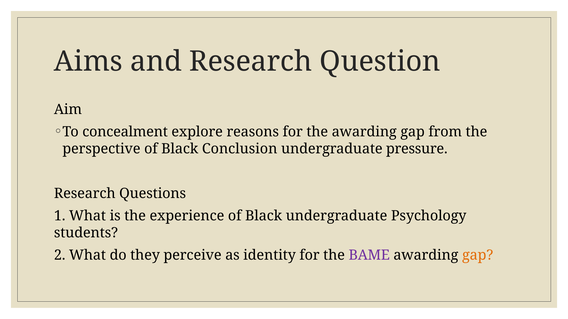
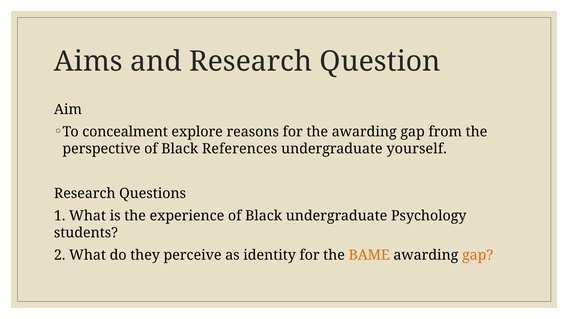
Conclusion: Conclusion -> References (240, 149)
pressure: pressure -> yourself (417, 149)
BAME colour: purple -> orange (369, 256)
